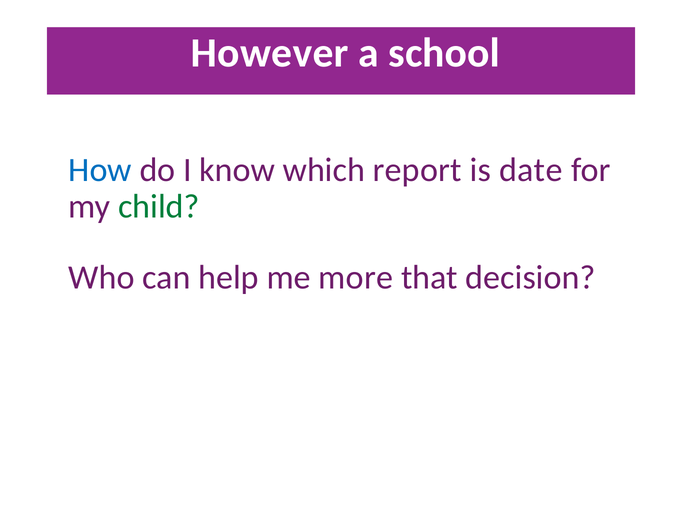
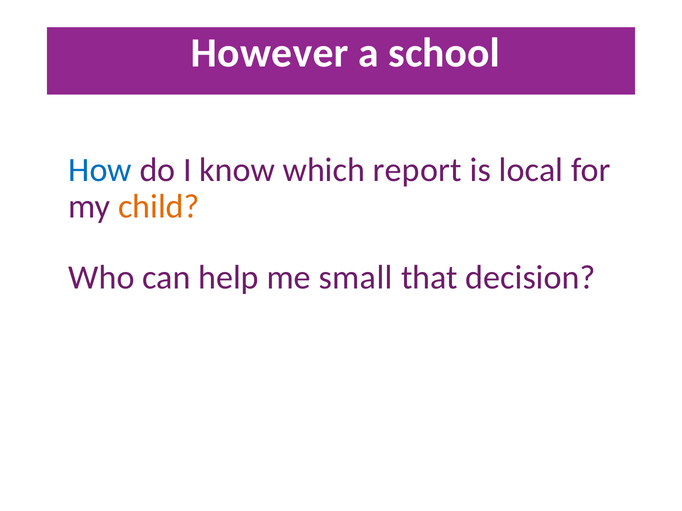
date: date -> local (531, 170)
child colour: green -> orange (159, 207)
more: more -> small (356, 278)
